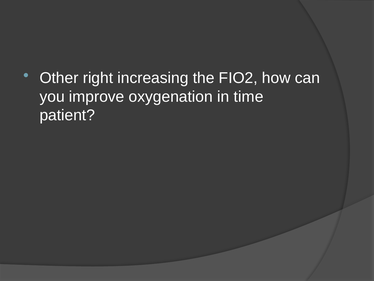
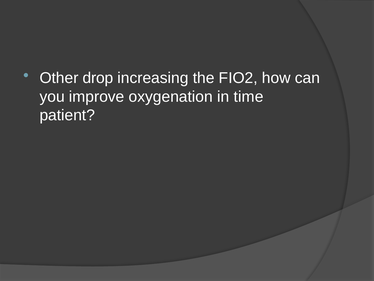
right: right -> drop (98, 78)
